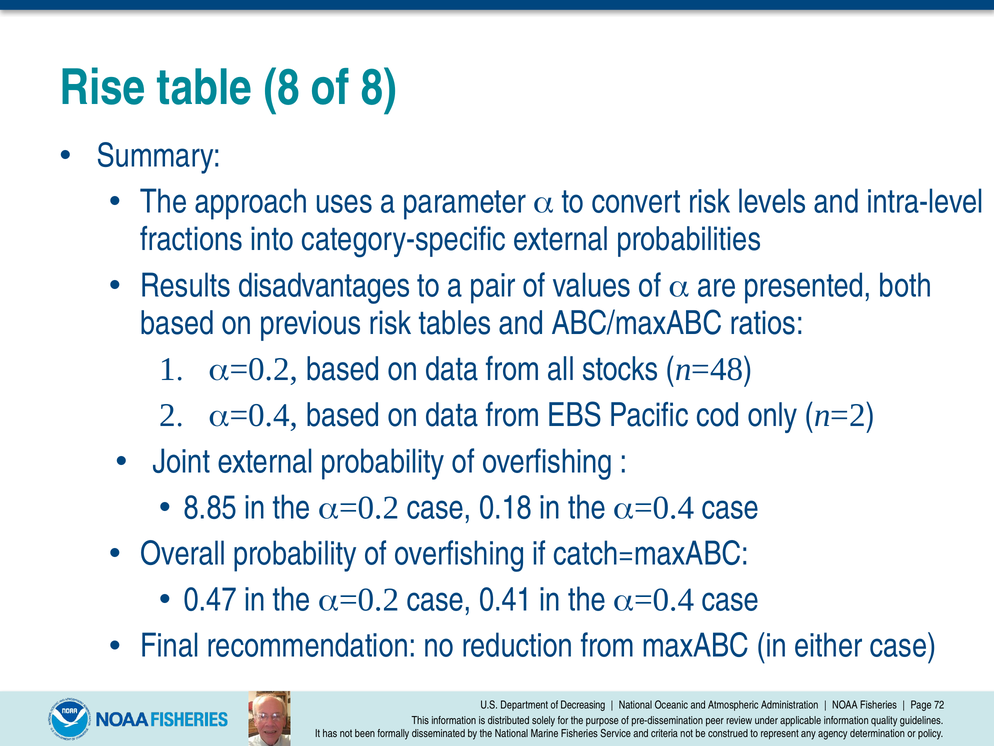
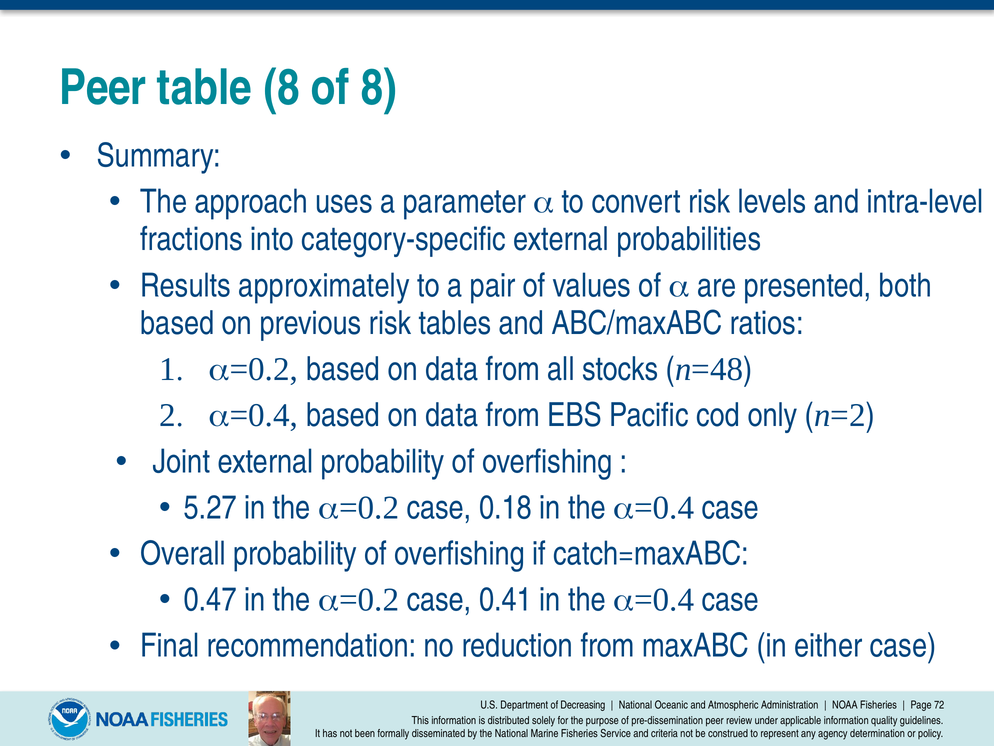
Rise: Rise -> Peer (103, 88)
disadvantages: disadvantages -> approximately (324, 285)
8.85: 8.85 -> 5.27 (210, 507)
